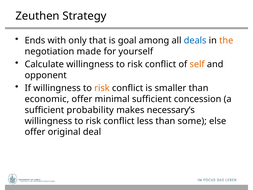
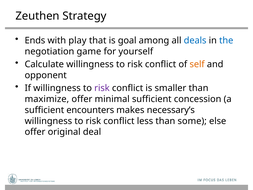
only: only -> play (77, 41)
the colour: orange -> blue (226, 41)
made: made -> game (89, 51)
risk colour: orange -> purple (102, 88)
economic: economic -> maximize (47, 99)
probability: probability -> encounters (90, 110)
